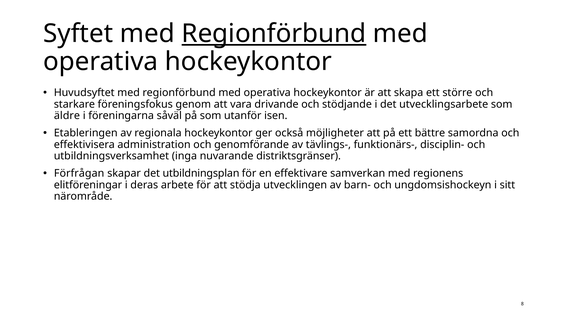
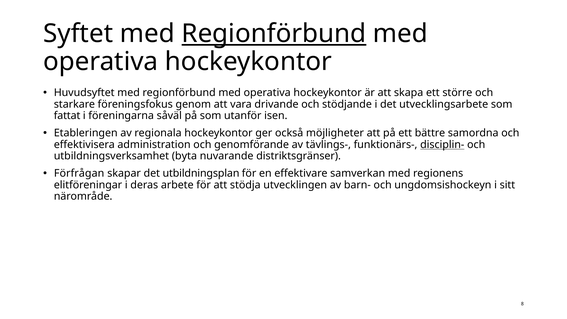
äldre: äldre -> fattat (67, 116)
disciplin- underline: none -> present (442, 145)
inga: inga -> byta (184, 156)
